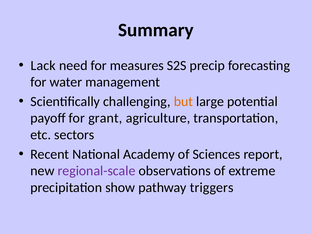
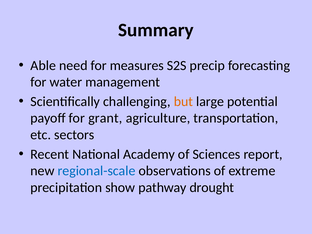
Lack: Lack -> Able (43, 65)
regional-scale colour: purple -> blue (97, 171)
triggers: triggers -> drought (212, 188)
